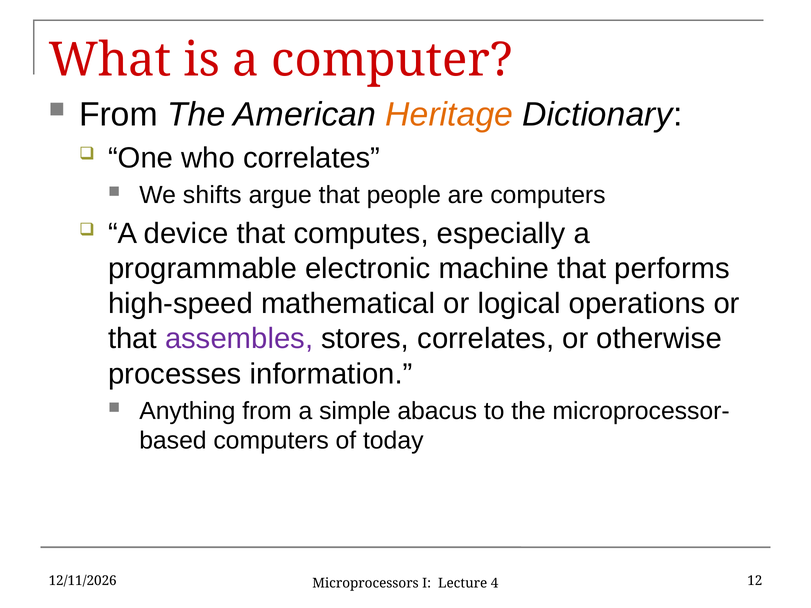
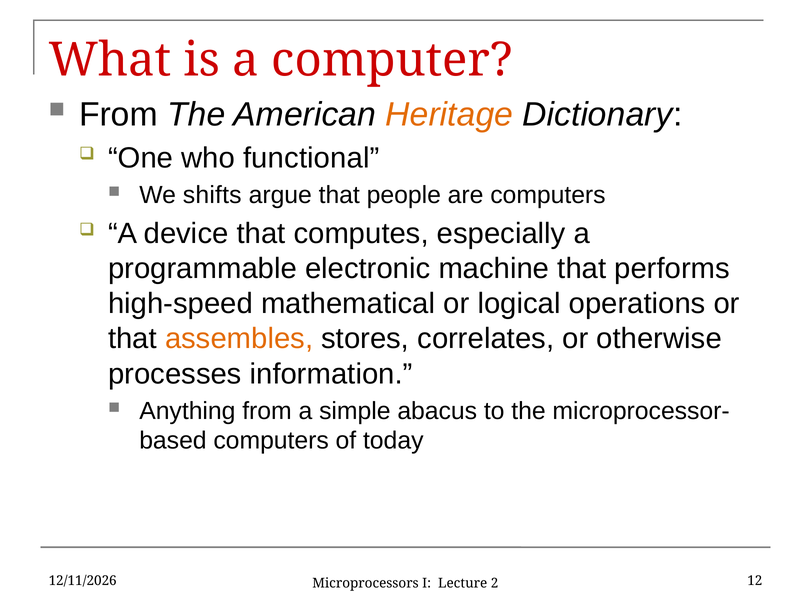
who correlates: correlates -> functional (311, 158)
assembles colour: purple -> orange (239, 339)
4: 4 -> 2 (495, 583)
